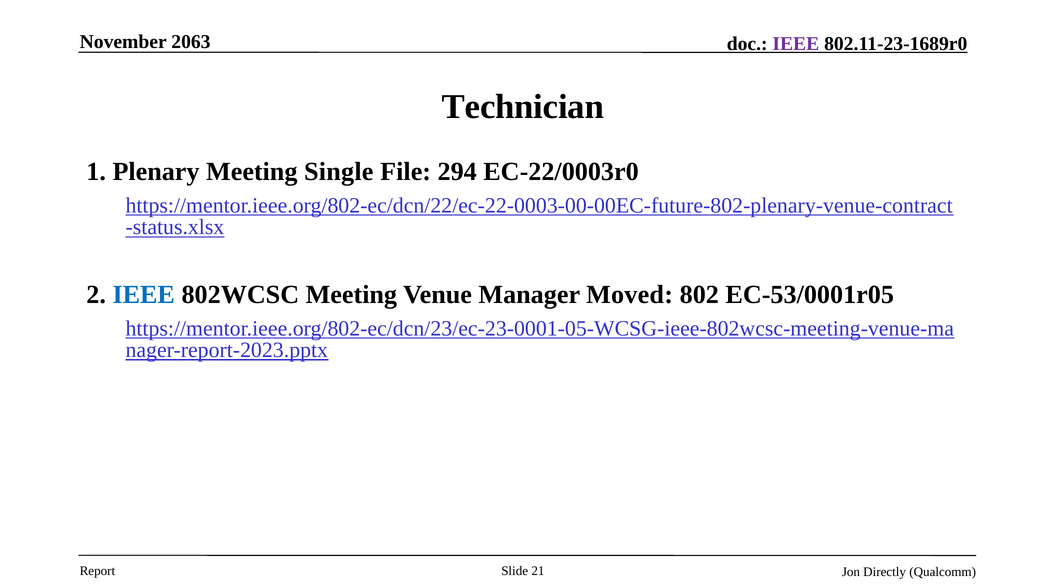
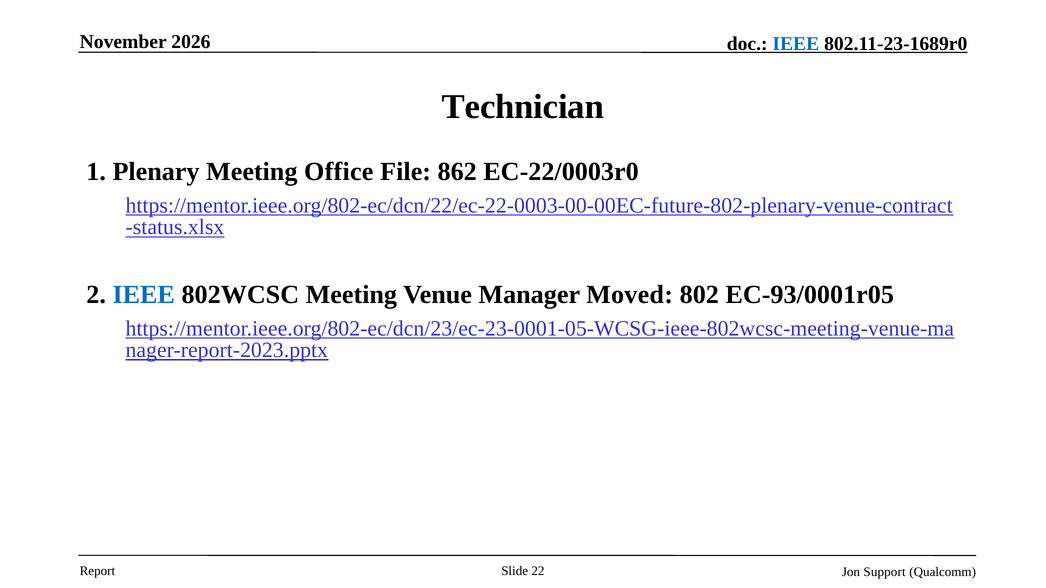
2063: 2063 -> 2026 (191, 42)
IEEE colour: purple -> blue (796, 44)
Single: Single -> Office (339, 172)
294: 294 -> 862 (457, 172)
EC-53/0001r05: EC-53/0001r05 -> EC-93/0001r05 (810, 295)
21: 21 -> 22 (538, 571)
Directly: Directly -> Support (885, 572)
